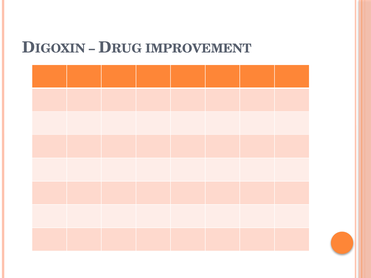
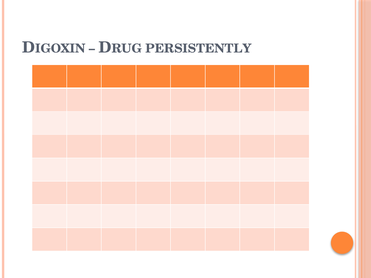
IMPROVEMENT: IMPROVEMENT -> PERSISTENTLY (198, 48)
